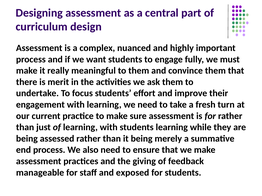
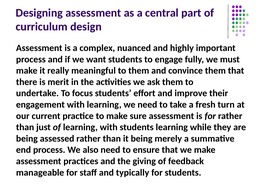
exposed: exposed -> typically (133, 173)
